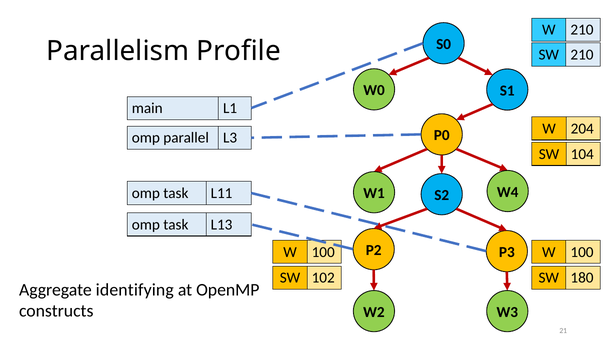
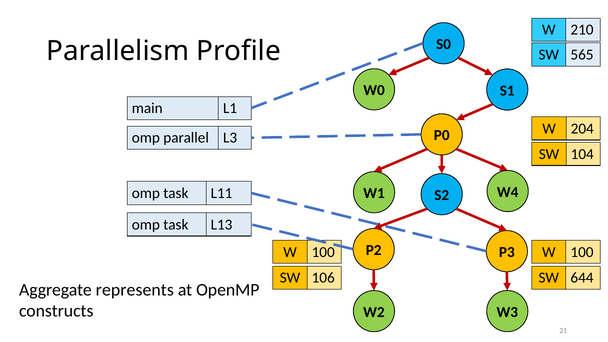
SW 210: 210 -> 565 (582, 55)
102: 102 -> 106 (323, 278)
180: 180 -> 644 (582, 278)
identifying: identifying -> represents (135, 290)
